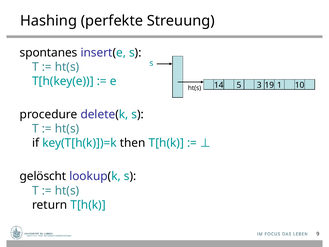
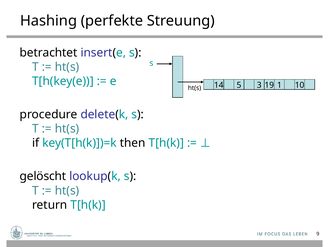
spontanes: spontanes -> betrachtet (49, 53)
